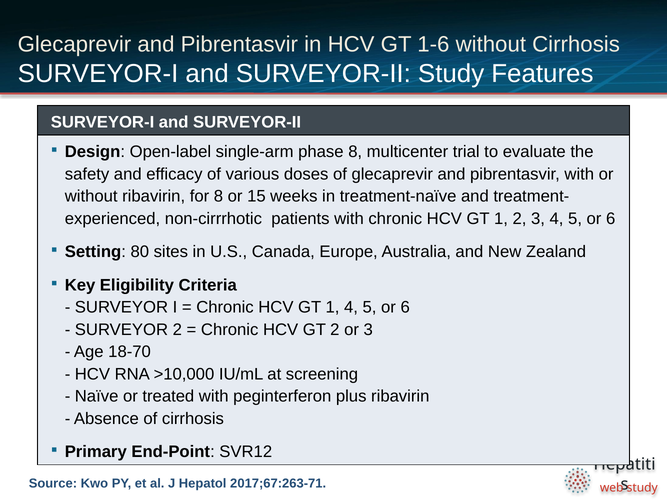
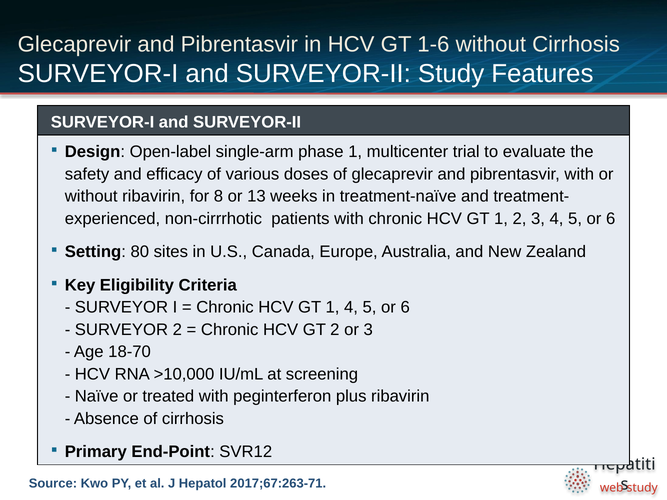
phase 8: 8 -> 1 (355, 152)
15: 15 -> 13 (256, 196)
